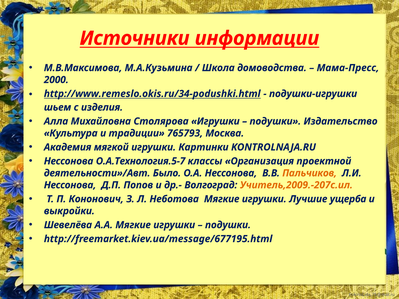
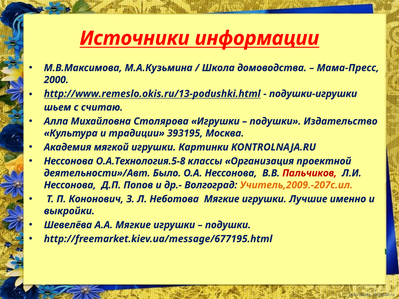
http://www.remeslo.okis.ru/34-podushki.html: http://www.remeslo.okis.ru/34-podushki.html -> http://www.remeslo.okis.ru/13-podushki.html (152, 94)
изделия: изделия -> считаю (102, 107)
765793: 765793 -> 393195 (185, 133)
О.А.Технология.5-7: О.А.Технология.5-7 -> О.А.Технология.5-8 (141, 161)
Пальчиков colour: orange -> red (310, 173)
ущерба: ущерба -> именно (348, 199)
